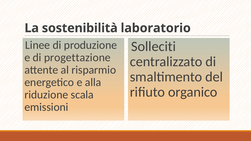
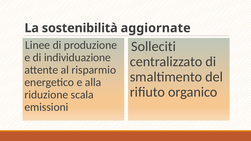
laboratorio: laboratorio -> aggiornate (156, 28)
progettazione: progettazione -> individuazione (77, 58)
